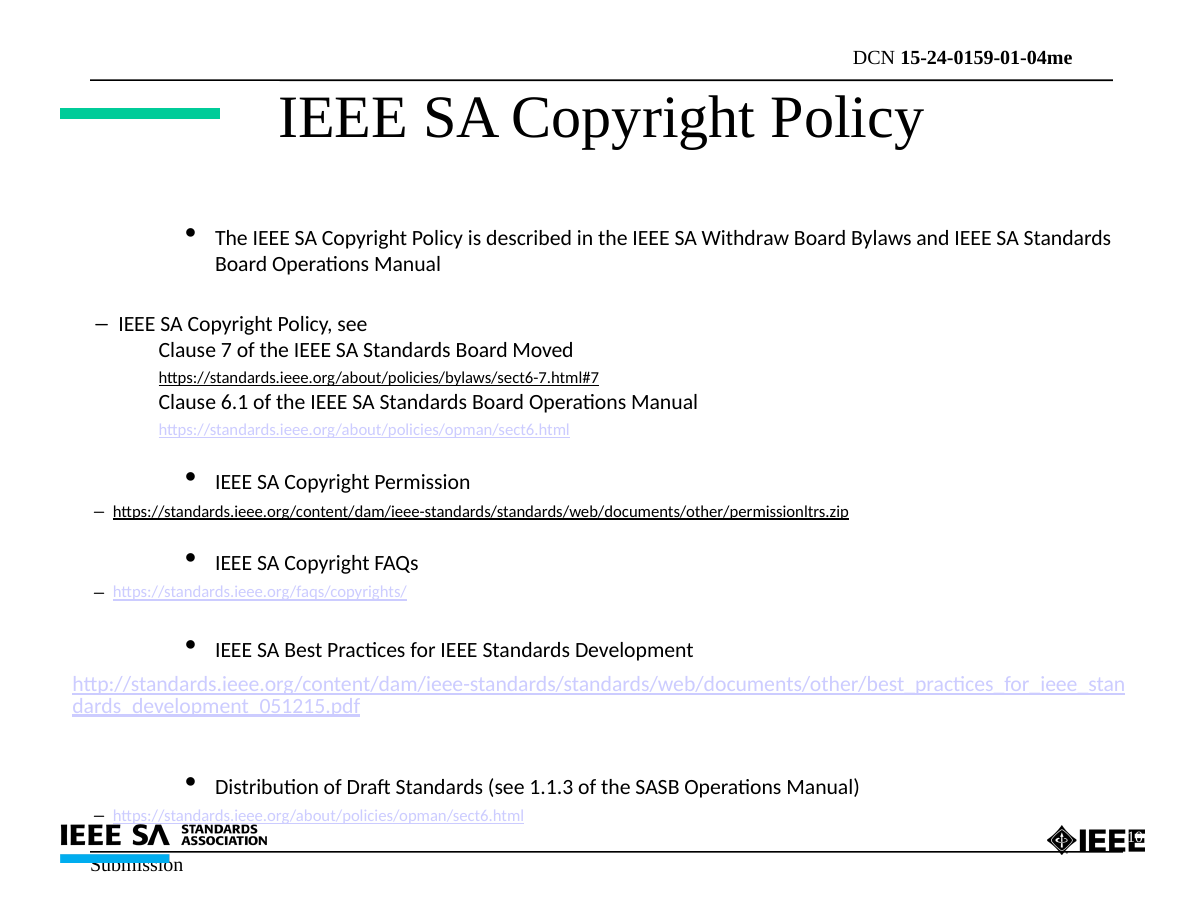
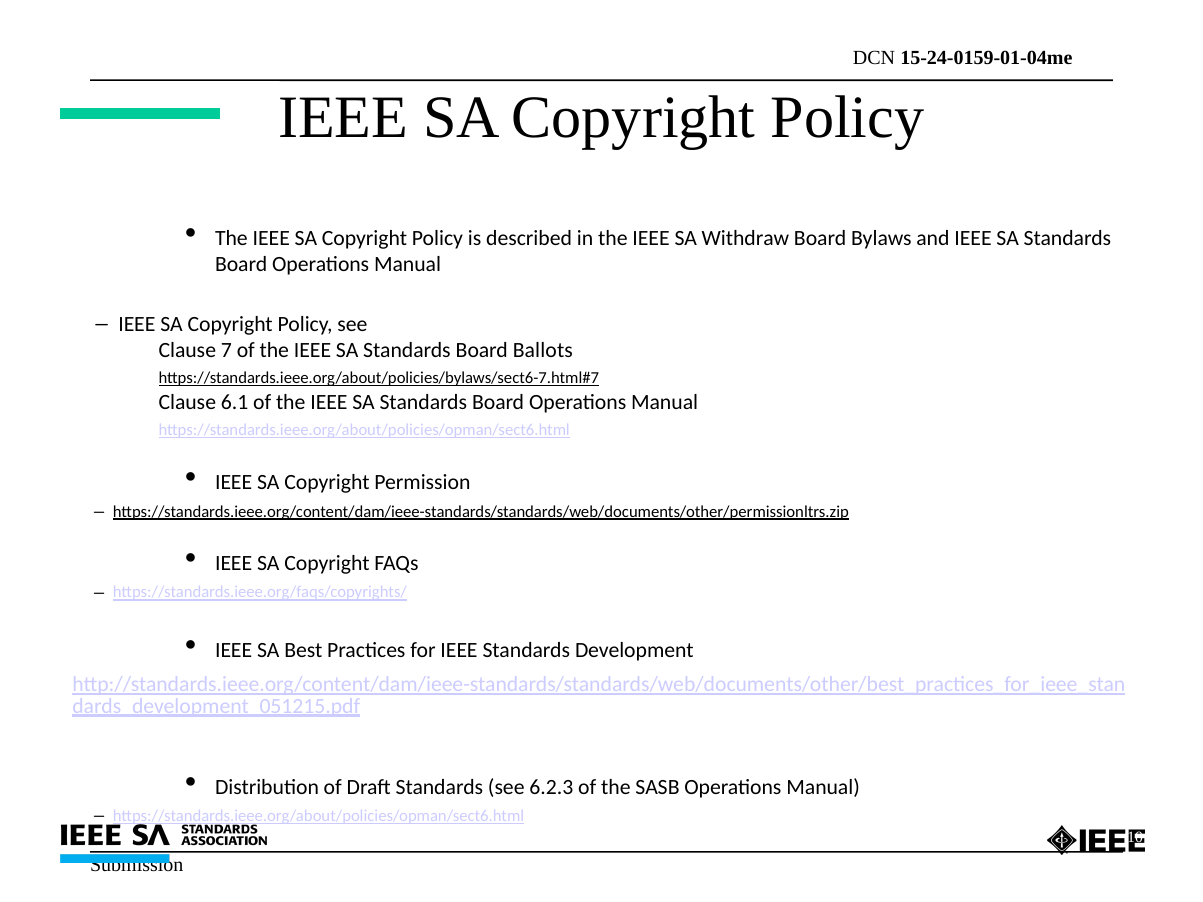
Moved: Moved -> Ballots (543, 350)
1.1.3: 1.1.3 -> 6.2.3 (551, 787)
